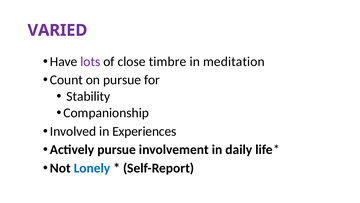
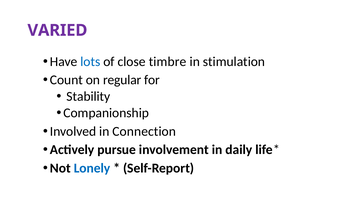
lots colour: purple -> blue (90, 61)
meditation: meditation -> stimulation (234, 61)
on pursue: pursue -> regular (122, 80)
Experiences: Experiences -> Connection (144, 131)
